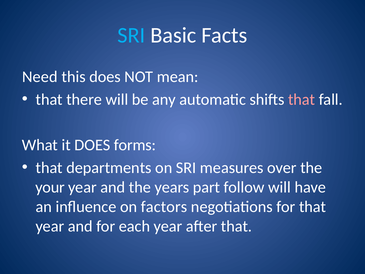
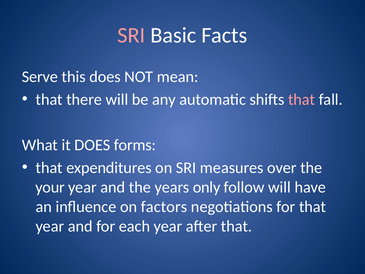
SRI colour: light blue -> pink (131, 35)
Need: Need -> Serve (40, 77)
departments: departments -> expenditures (109, 168)
part: part -> only (207, 187)
